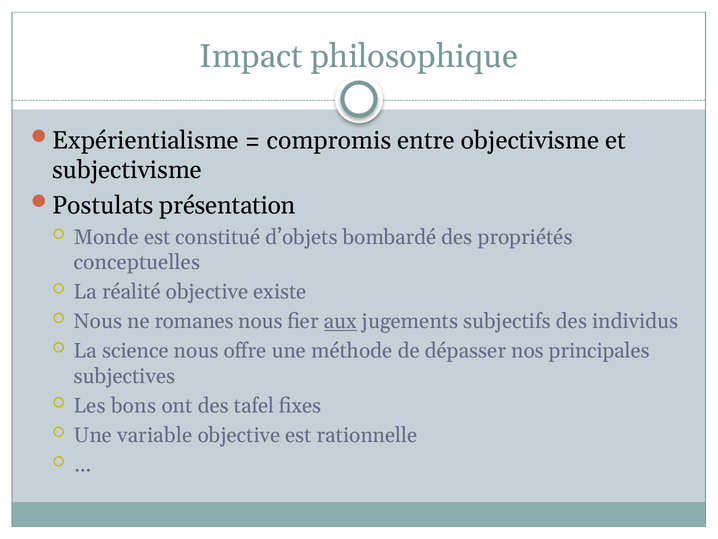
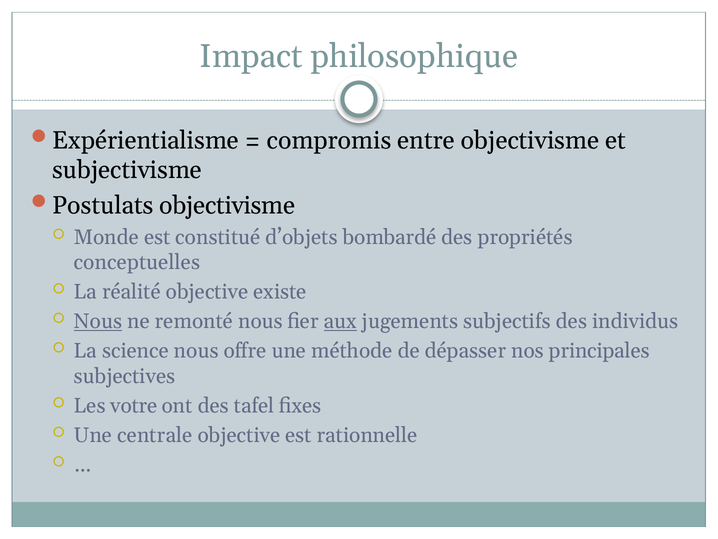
Postulats présentation: présentation -> objectivisme (227, 205)
Nous underline: none -> present (98, 321)
romanes: romanes -> remonté (194, 321)
bons: bons -> votre (134, 405)
variable: variable -> centrale (155, 435)
